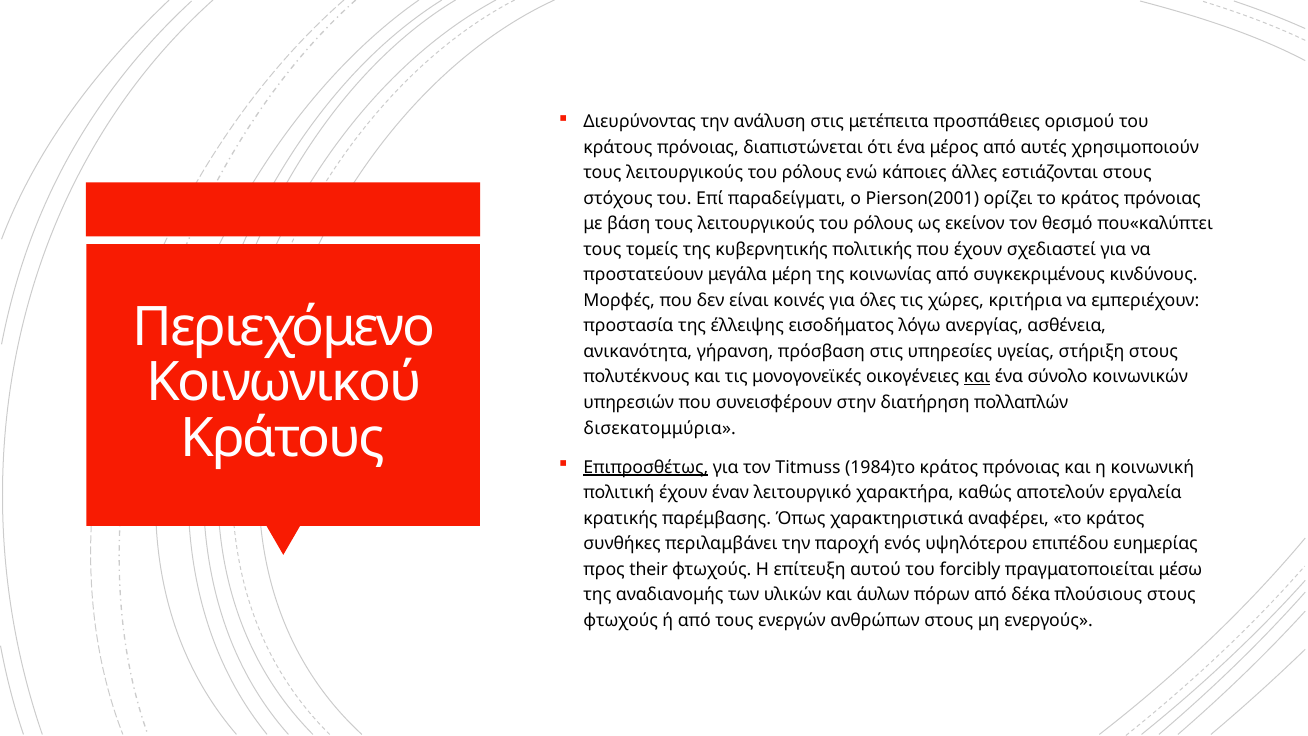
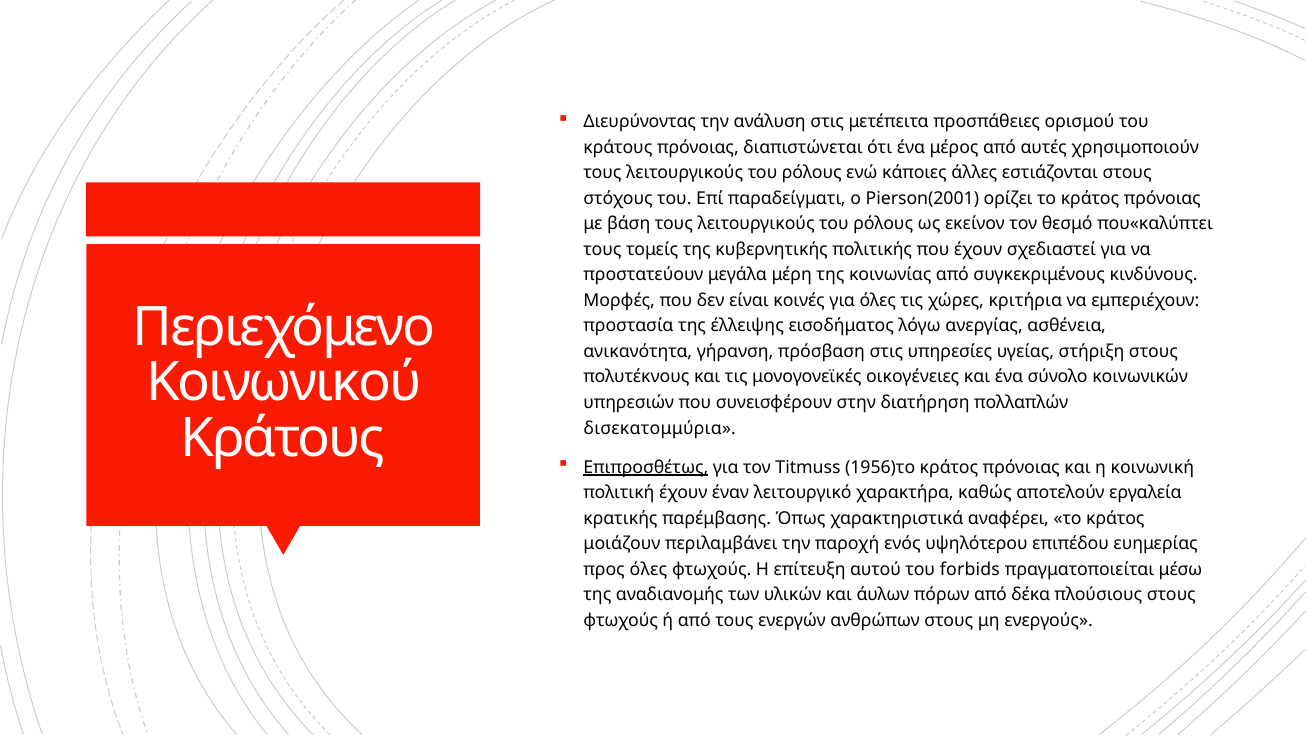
και underline: present -> none (977, 377)
1984)το: 1984)το -> 1956)το (880, 467)
συνθήκες: συνθήκες -> μοιάζουν (622, 544)
προς their: their -> όλες (648, 569)
forcibly: forcibly -> forbids (970, 569)
